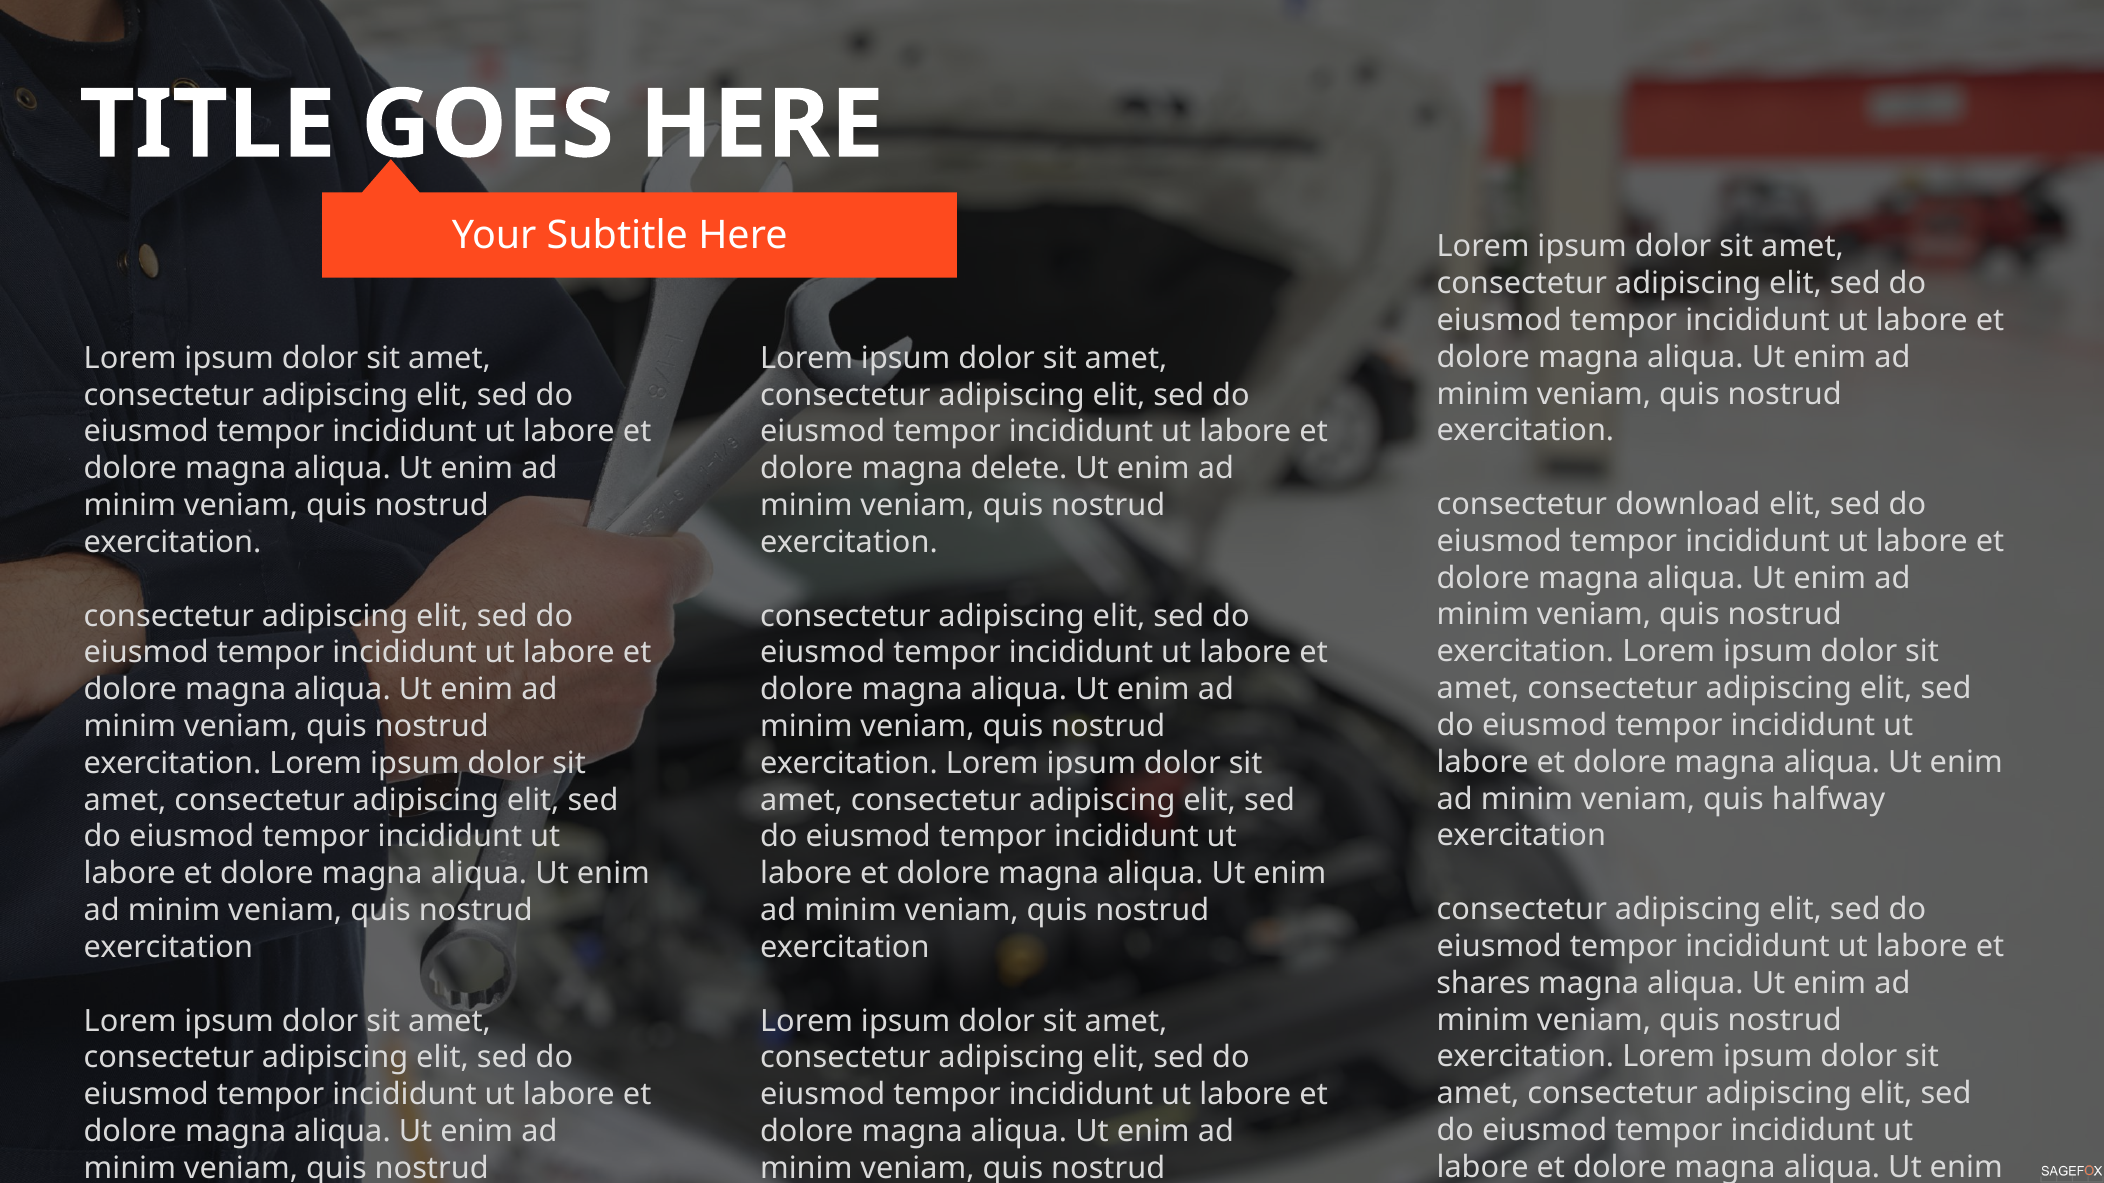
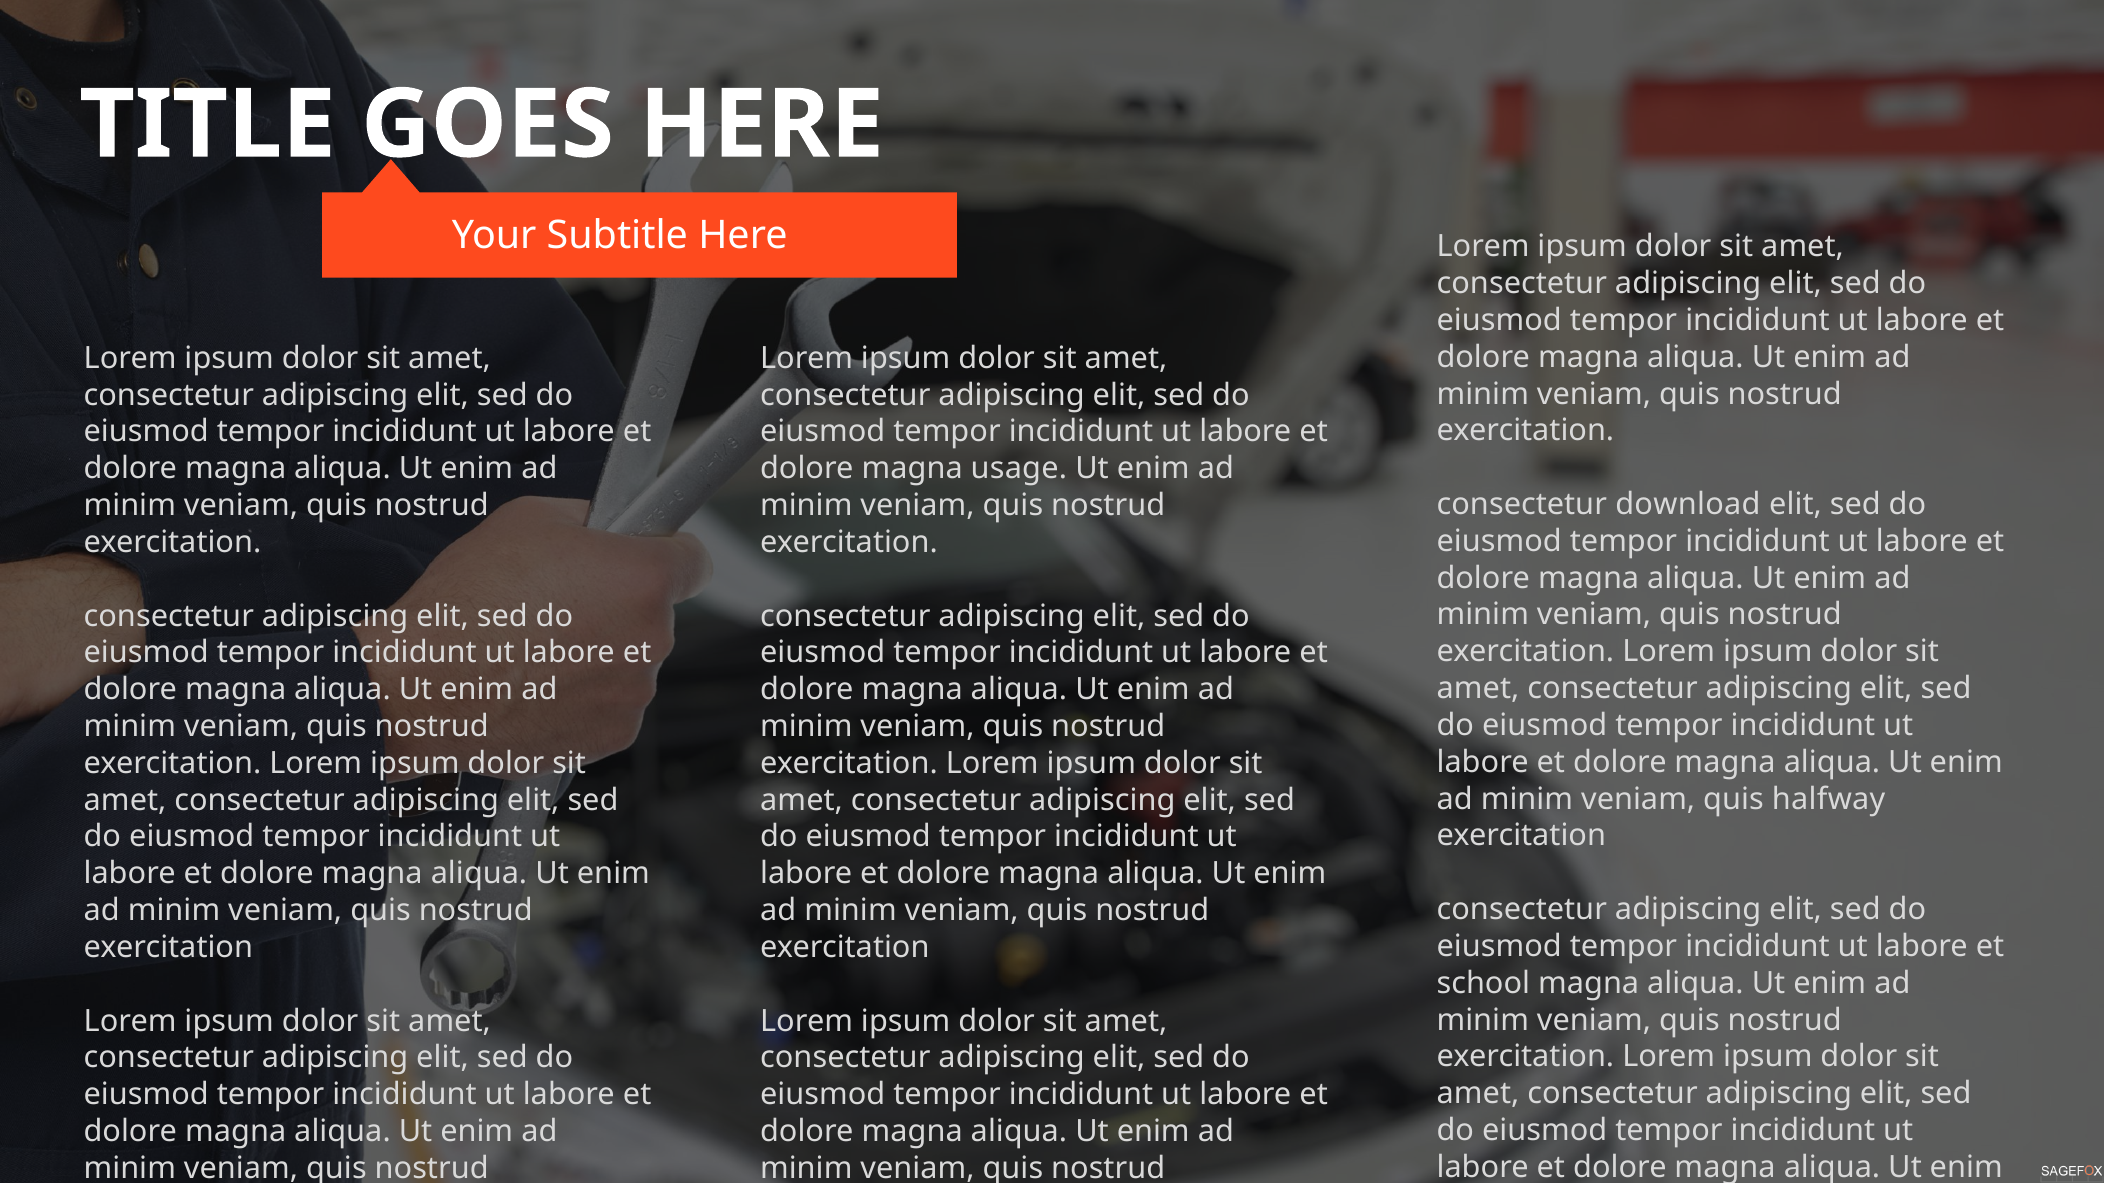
delete: delete -> usage (1019, 469)
shares: shares -> school (1483, 984)
